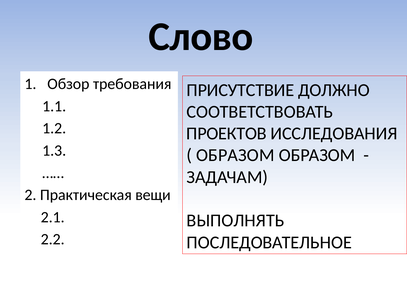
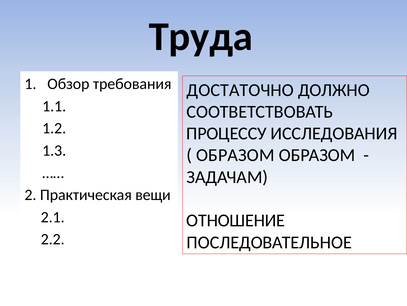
Слово: Слово -> Труда (201, 37)
ПРИСУТСТВИЕ: ПРИСУТСТВИЕ -> ДОСТАТОЧНО (240, 90)
ПРОЕКТОВ: ПРОЕКТОВ -> ПРОЦЕССУ (227, 133)
ВЫПОЛНЯТЬ: ВЫПОЛНЯТЬ -> ОТНОШЕНИЕ (236, 220)
